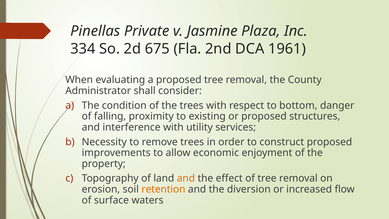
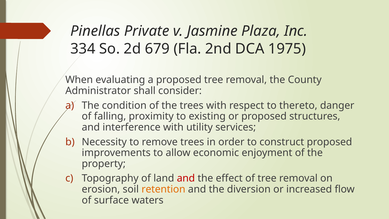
675: 675 -> 679 (157, 49)
1961: 1961 -> 1975 (287, 49)
bottom: bottom -> thereto (298, 105)
and colour: orange -> red (186, 178)
